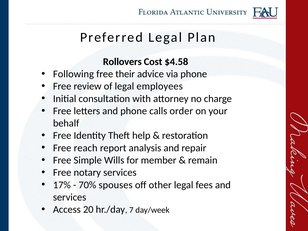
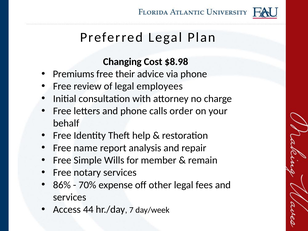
Rollovers: Rollovers -> Changing (122, 62)
$4.58: $4.58 -> $8.98 (176, 62)
Following: Following -> Premiums (74, 74)
reach: reach -> name (86, 148)
17%: 17% -> 86% (62, 185)
spouses: spouses -> expense (116, 185)
20: 20 -> 44 (88, 210)
